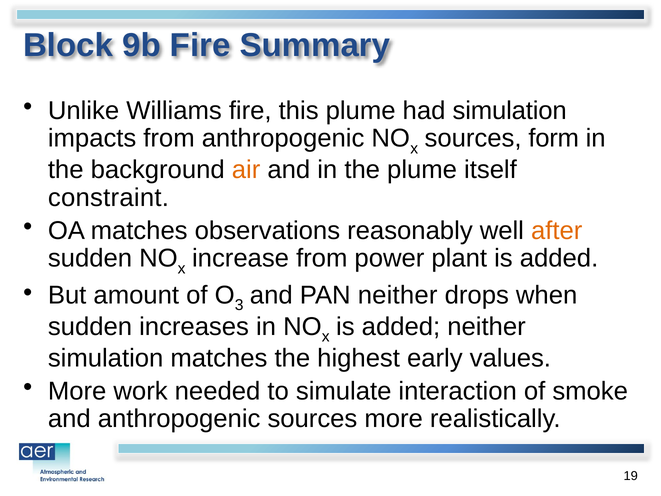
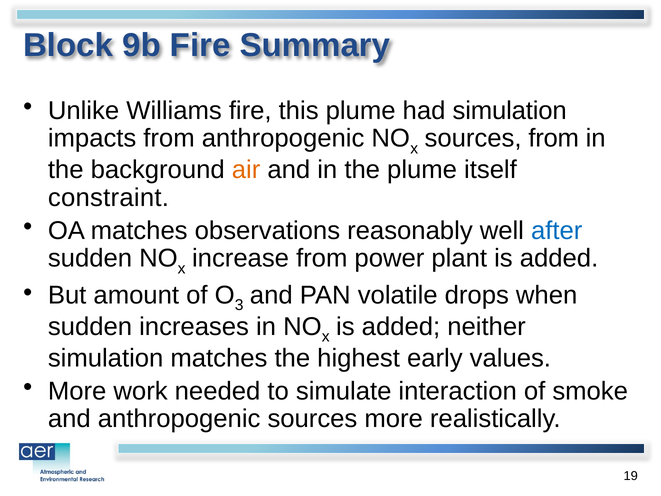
sources form: form -> from (554, 138)
after colour: orange -> blue (557, 231)
PAN neither: neither -> volatile (398, 295)
